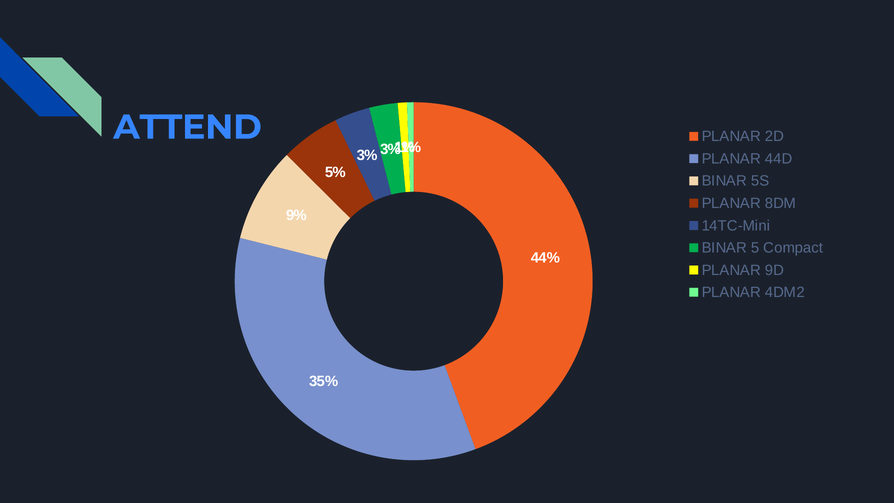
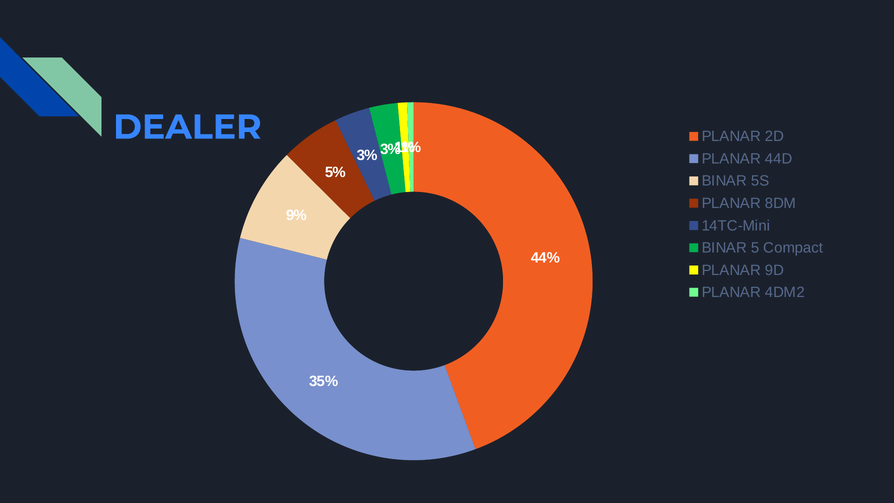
ATTEND: ATTEND -> DEALER (187, 127)
